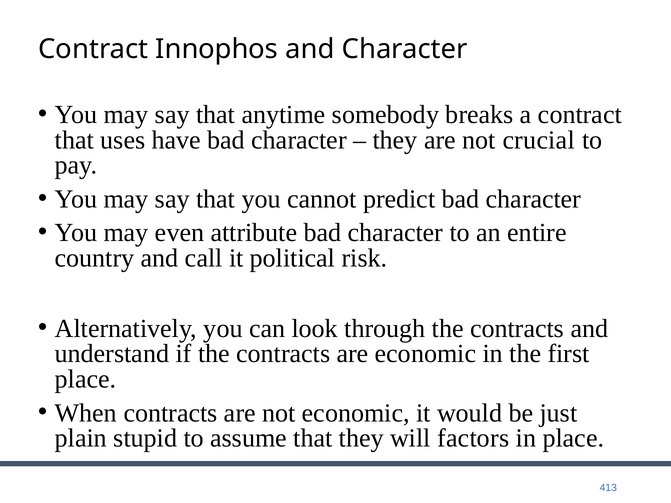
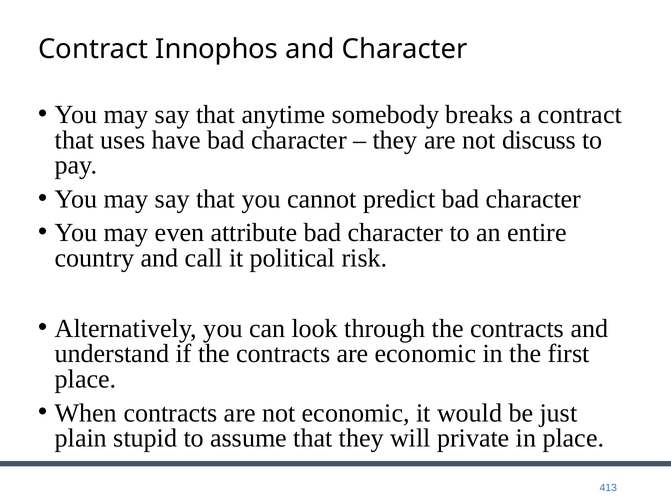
crucial: crucial -> discuss (539, 140)
factors: factors -> private (473, 439)
